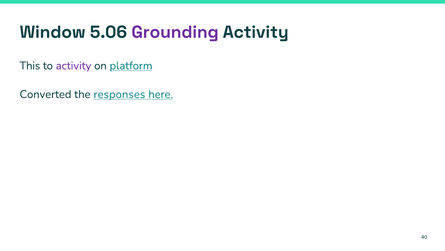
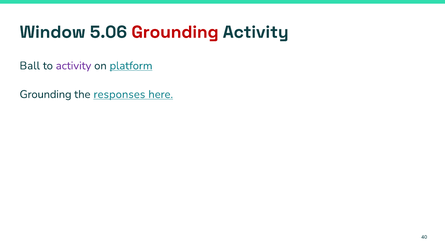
Grounding colour: purple -> red (175, 32)
This: This -> Ball (30, 66)
Converted: Converted -> Grounding (46, 94)
